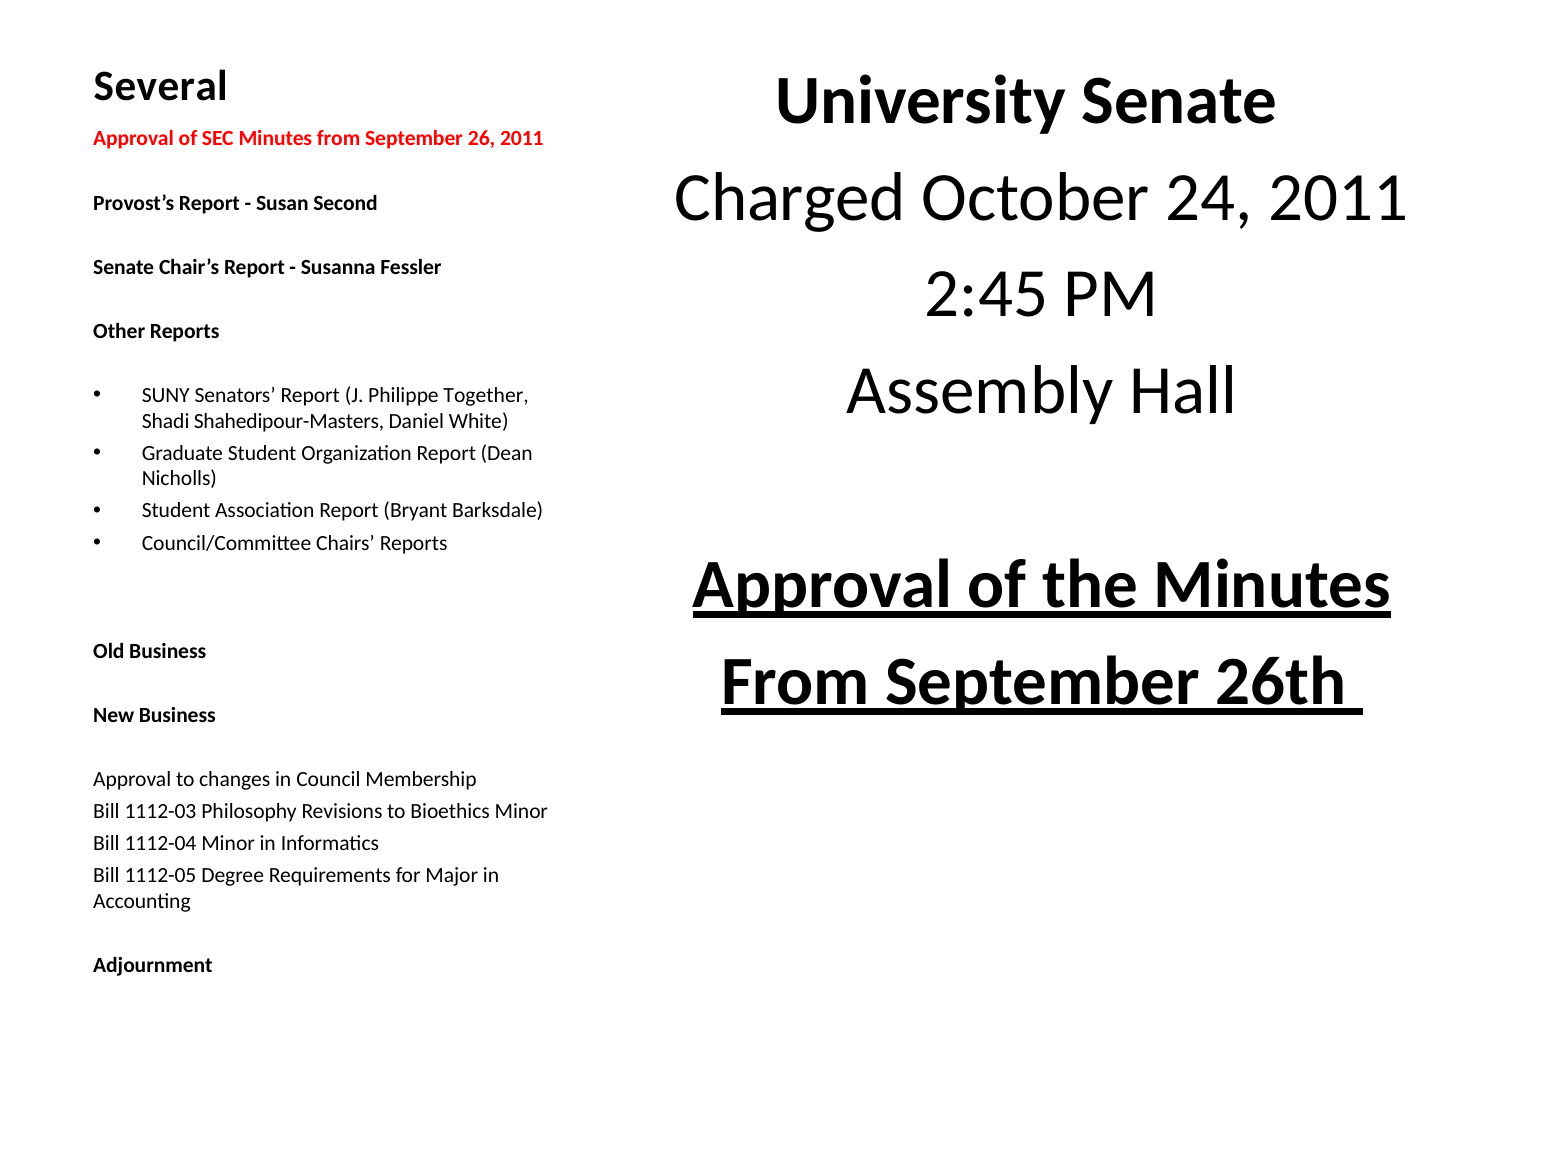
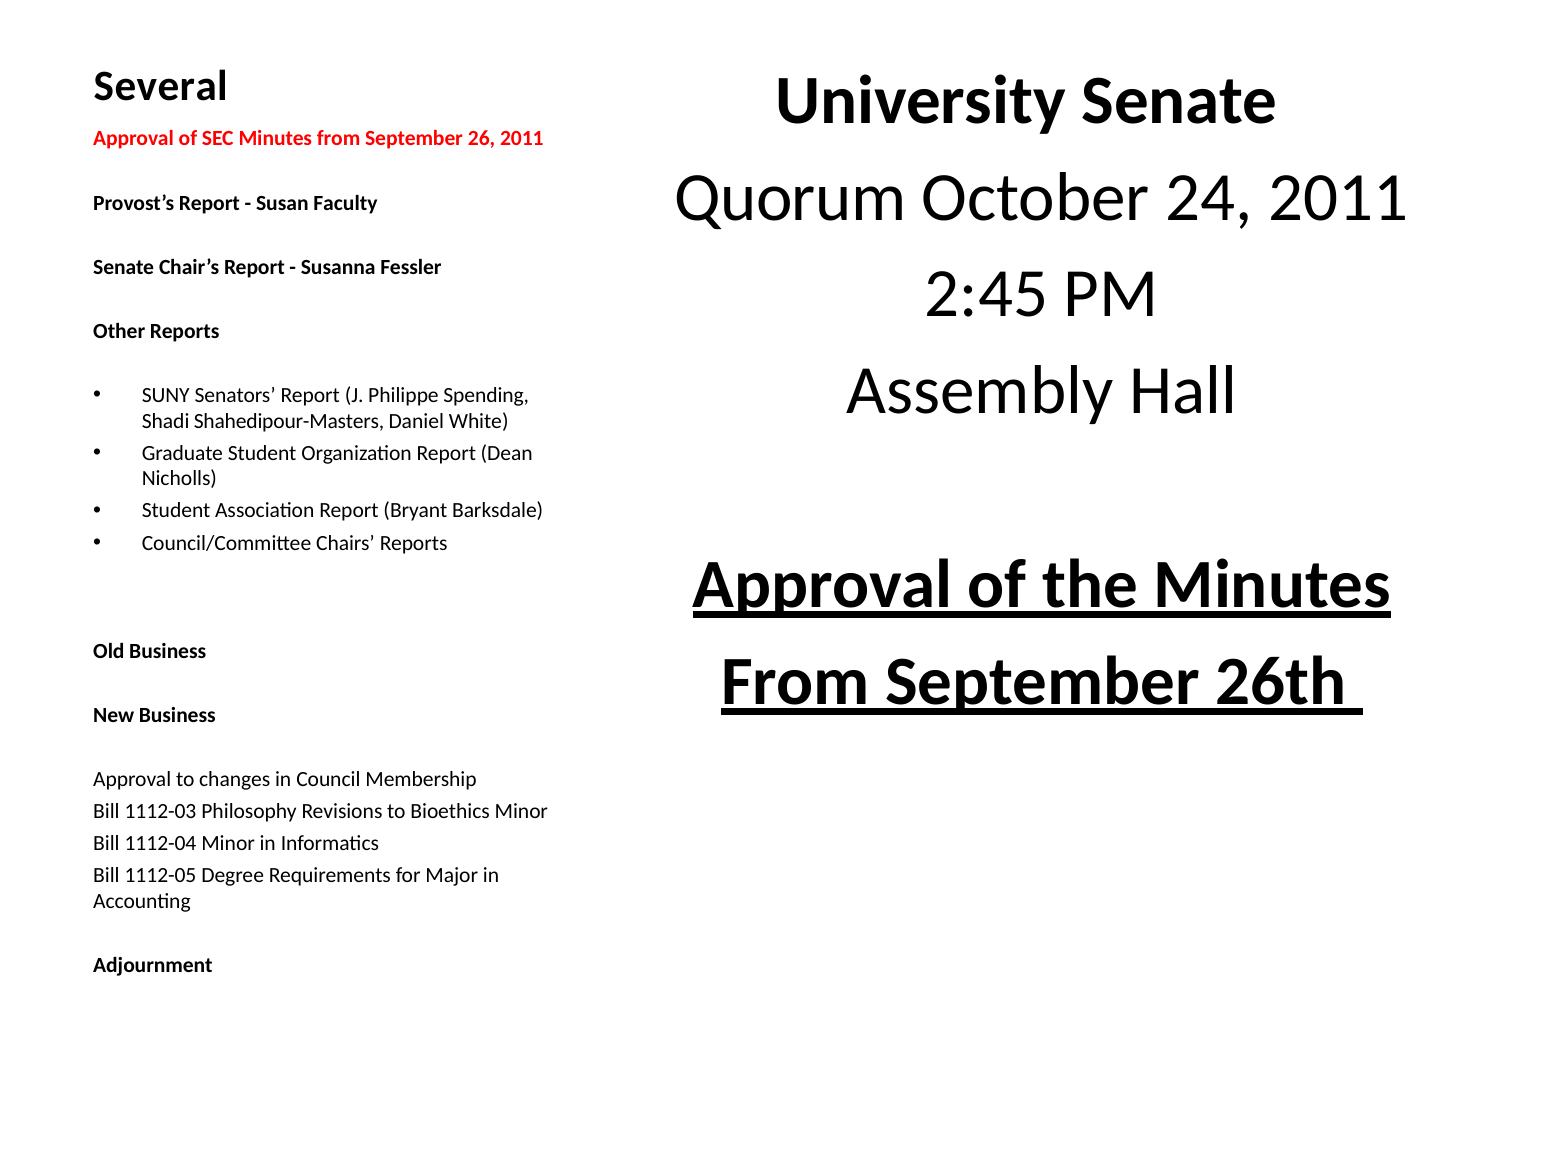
Charged: Charged -> Quorum (790, 197)
Second: Second -> Faculty (345, 203)
Together: Together -> Spending (486, 395)
